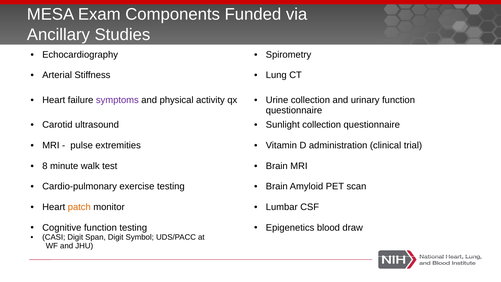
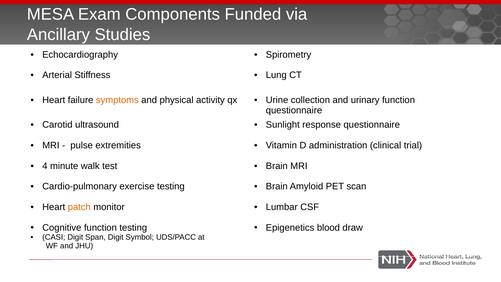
symptoms colour: purple -> orange (117, 100)
Sunlight collection: collection -> response (322, 125)
8: 8 -> 4 (45, 166)
